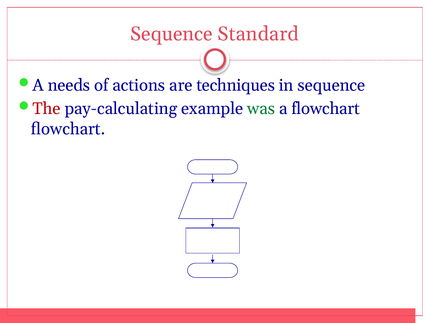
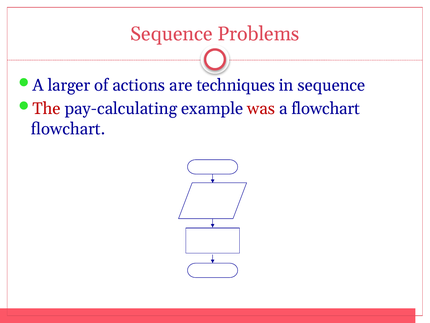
Standard: Standard -> Problems (258, 34)
needs: needs -> larger (69, 85)
was colour: green -> red (261, 109)
